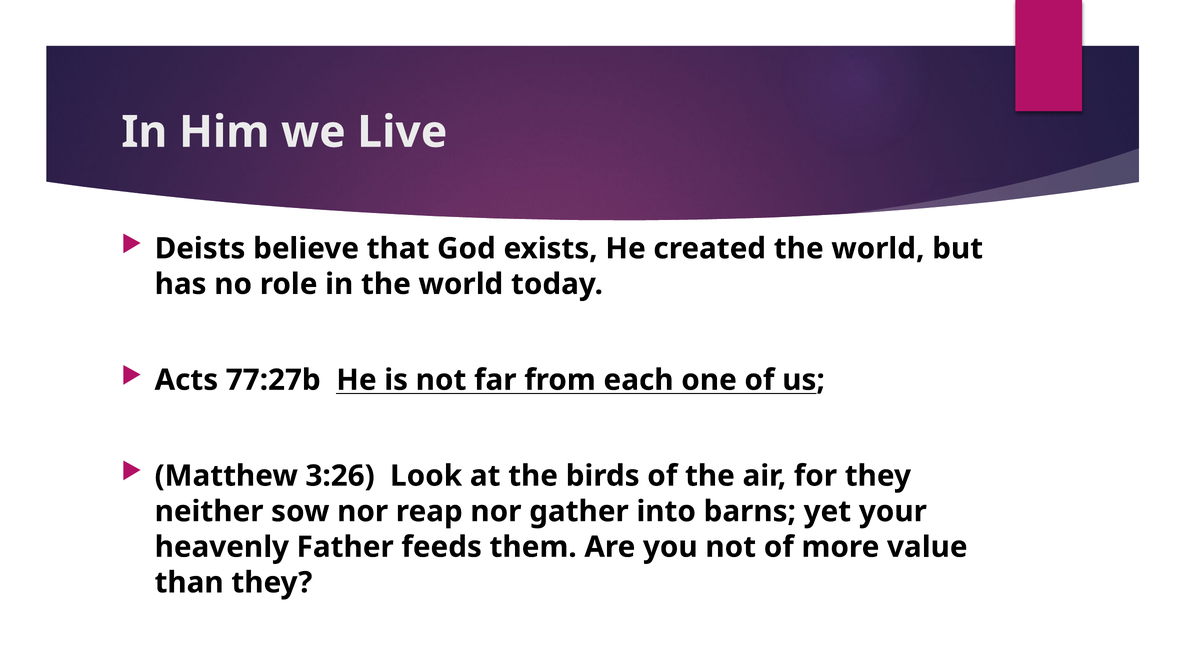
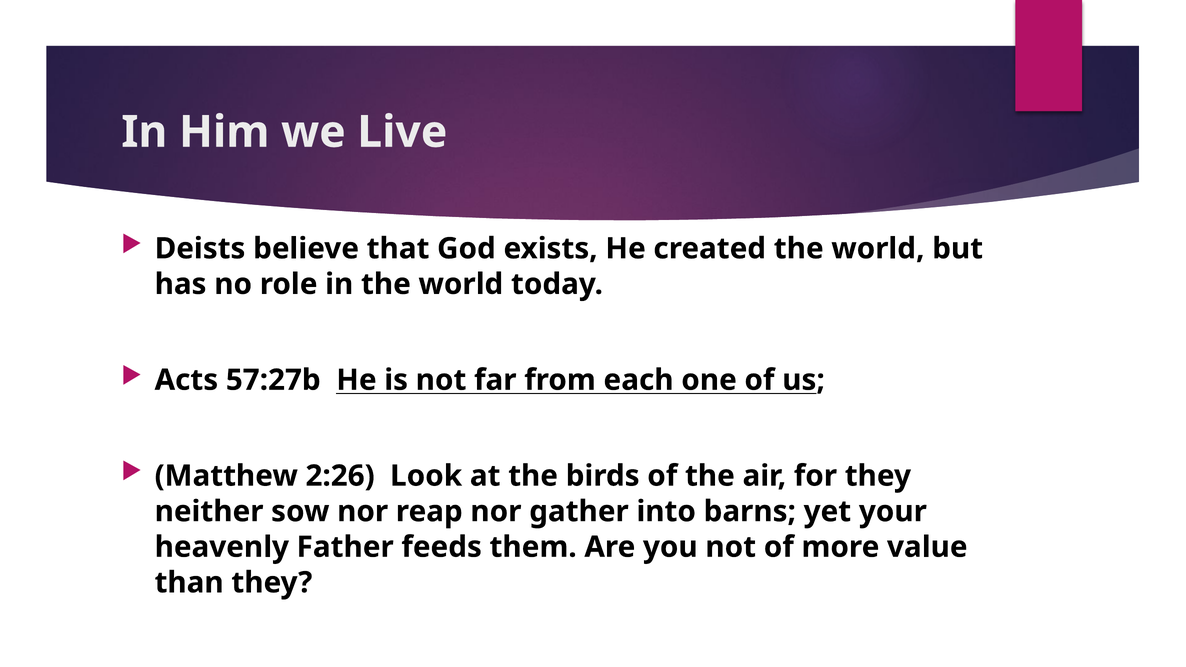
77:27b: 77:27b -> 57:27b (273, 380)
3:26: 3:26 -> 2:26 (340, 476)
